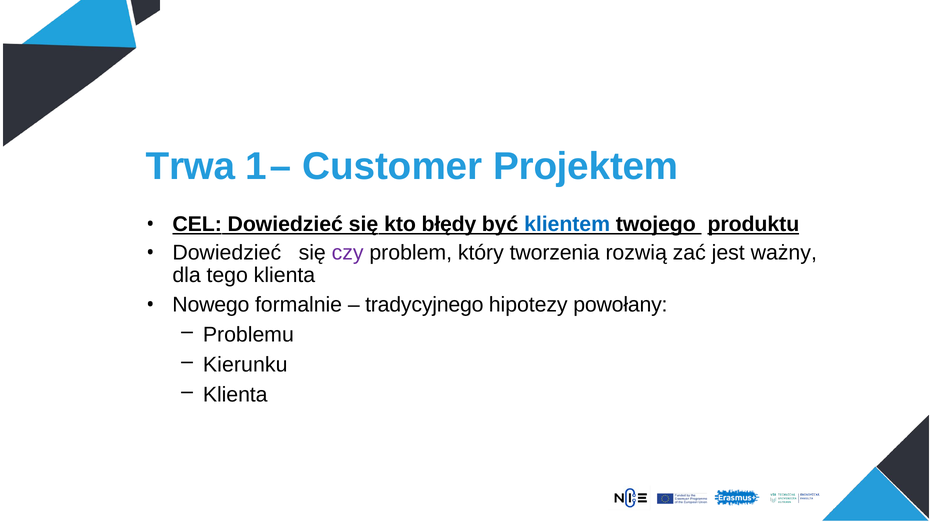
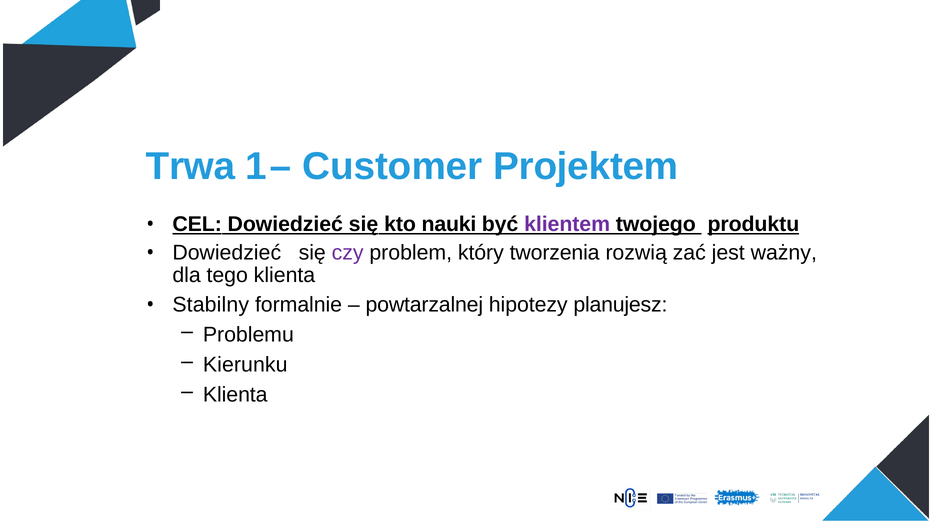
błędy: błędy -> nauki (449, 224)
klientem colour: blue -> purple (567, 224)
Nowego: Nowego -> Stabilny (211, 305)
tradycyjnego: tradycyjnego -> powtarzalnej (424, 305)
powołany: powołany -> planujesz (620, 305)
